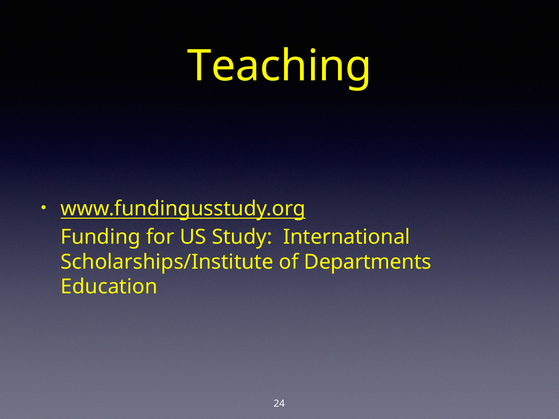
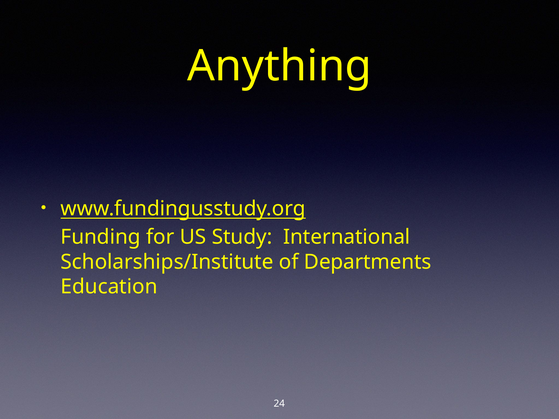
Teaching: Teaching -> Anything (279, 66)
